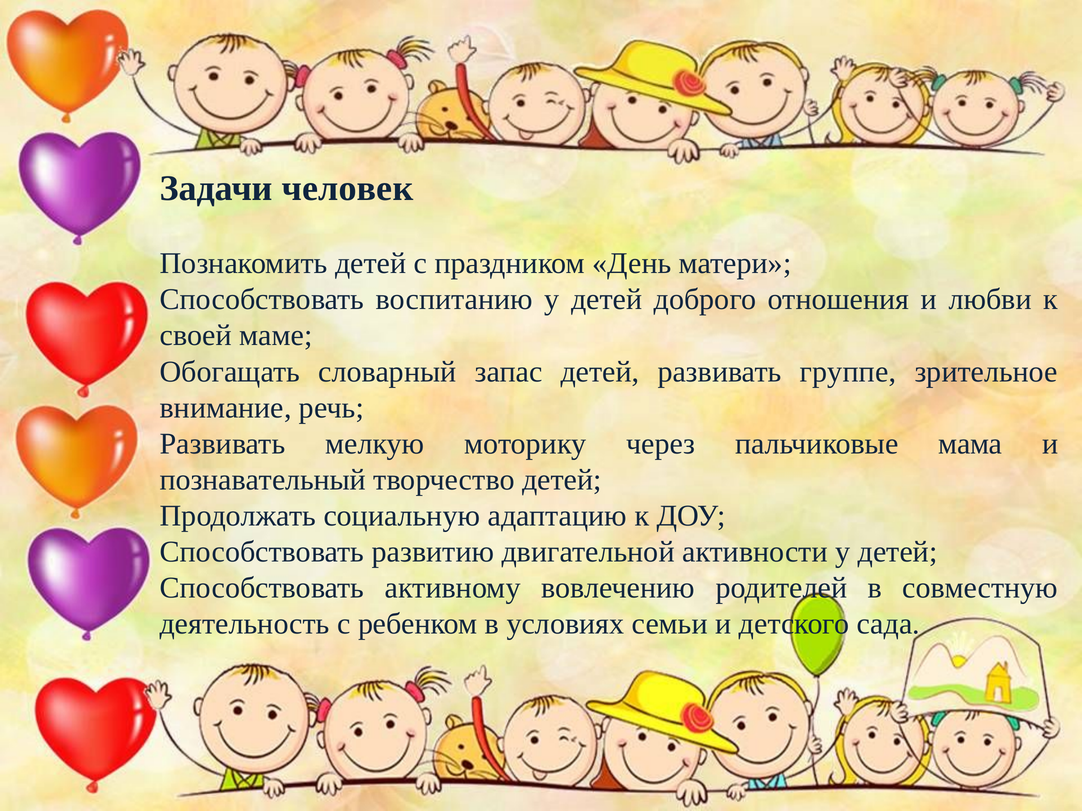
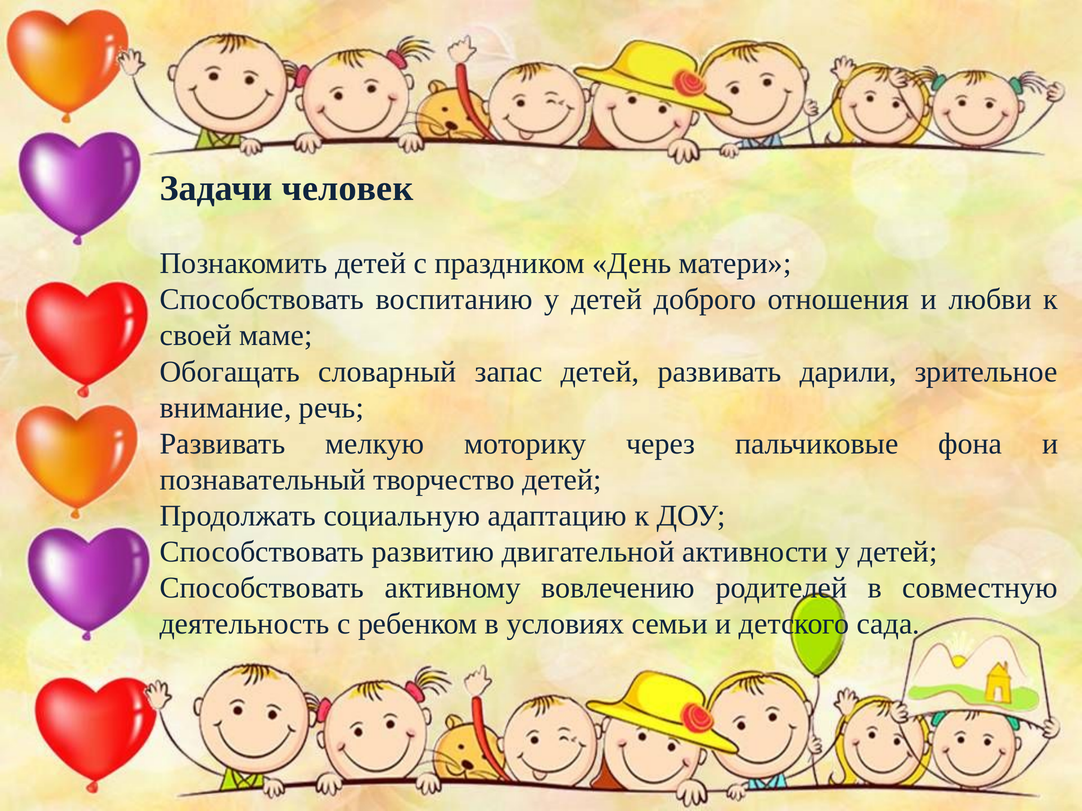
группе: группе -> дарили (848, 372)
мама: мама -> фона (970, 444)
